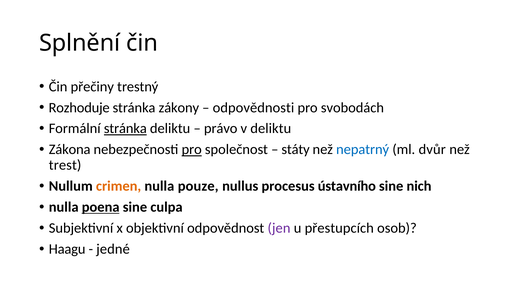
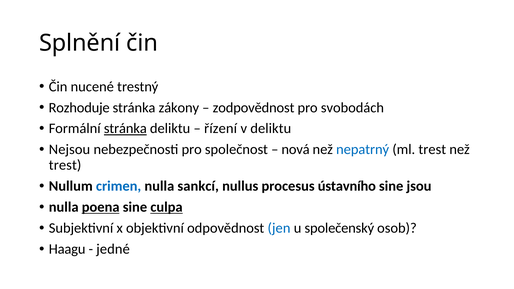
přečiny: přečiny -> nucené (92, 87)
odpovědnosti: odpovědnosti -> zodpovědnost (254, 108)
právo: právo -> řízení (221, 129)
Zákona: Zákona -> Nejsou (70, 150)
pro underline: present -> none (192, 150)
státy: státy -> nová (296, 150)
ml dvůr: dvůr -> trest (432, 150)
crimen colour: orange -> blue (119, 186)
pouze: pouze -> sankcí (198, 186)
nich: nich -> jsou (419, 186)
culpa underline: none -> present (166, 207)
jen colour: purple -> blue (279, 228)
přestupcích: přestupcích -> společenský (339, 228)
